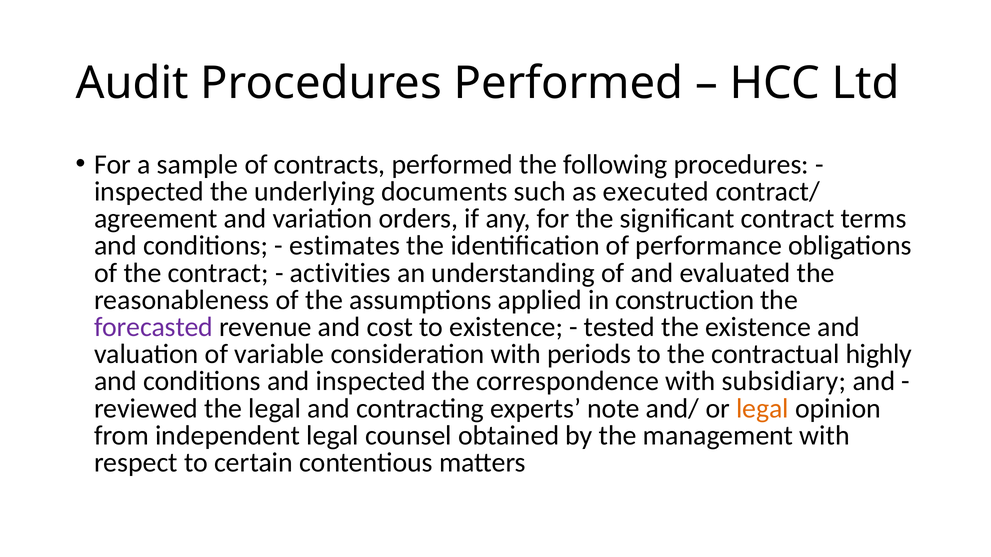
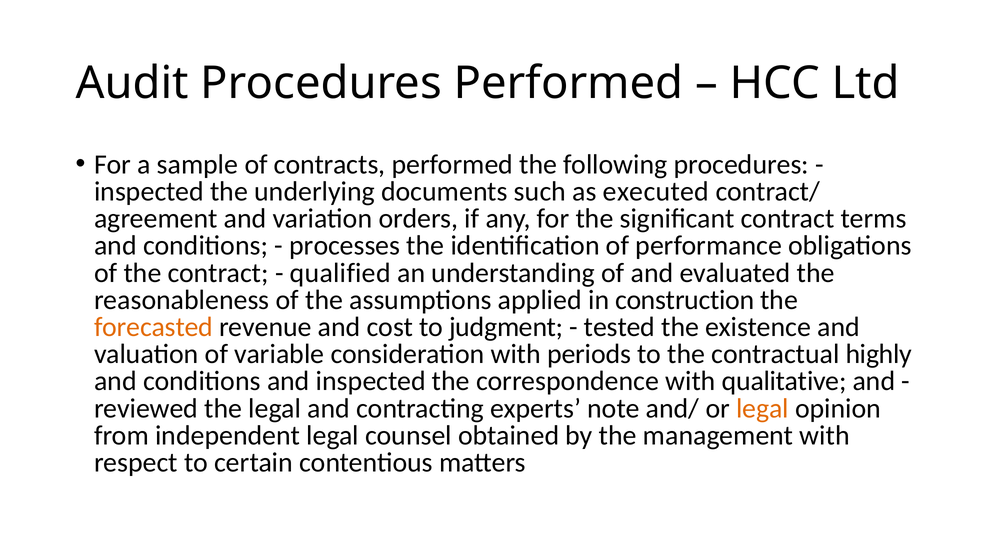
estimates: estimates -> processes (345, 246)
activities: activities -> qualified (340, 273)
forecasted colour: purple -> orange (154, 327)
to existence: existence -> judgment (506, 327)
subsidiary: subsidiary -> qualitative (784, 382)
